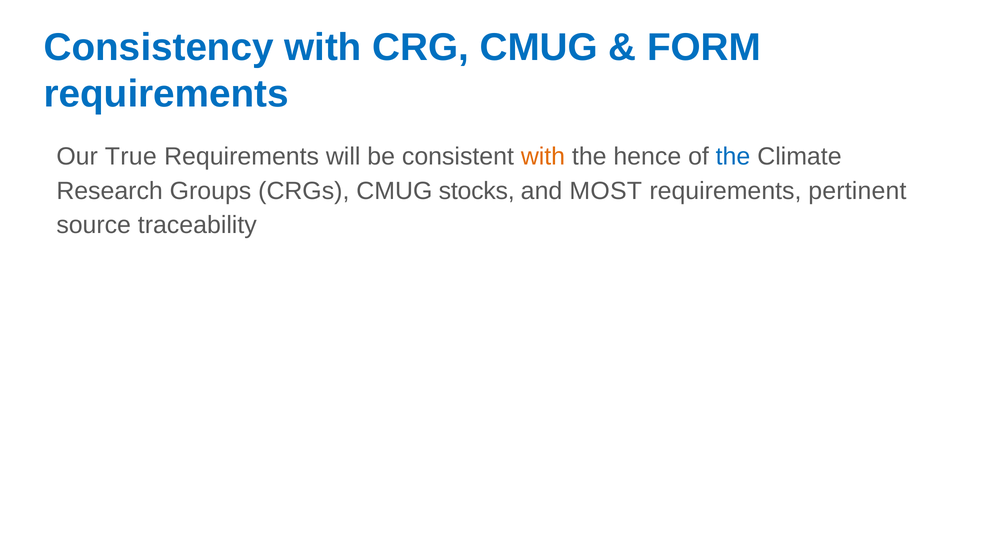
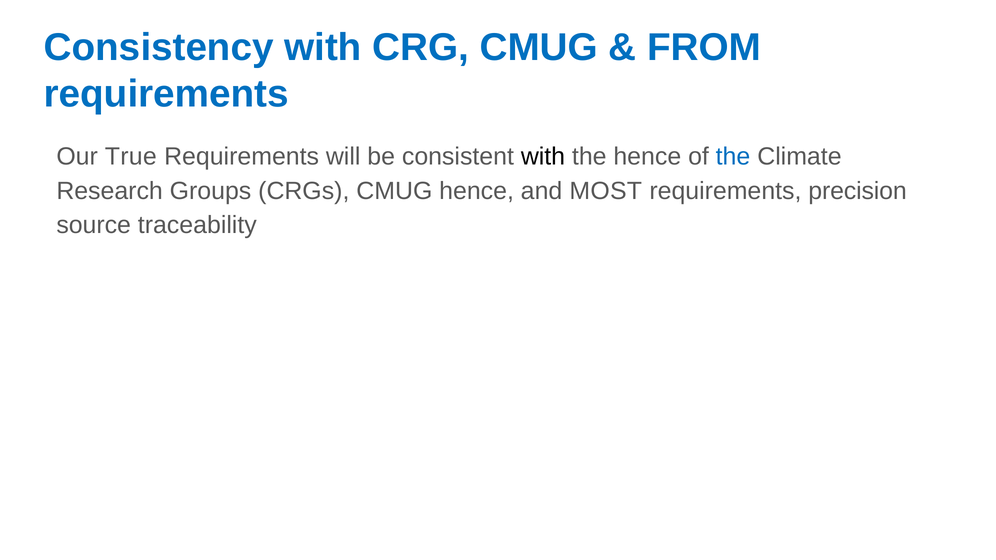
FORM: FORM -> FROM (704, 47)
with colour: orange -> black (543, 157)
CMUG stocks: stocks -> hence (477, 191)
pertinent: pertinent -> precision (858, 191)
